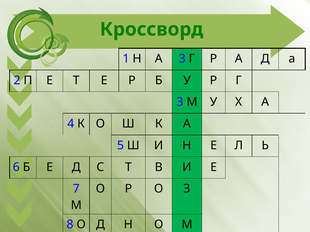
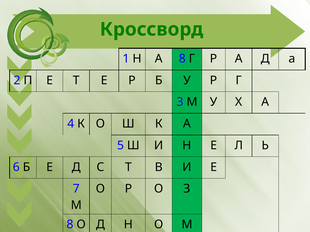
А 3: 3 -> 8 (182, 59)
